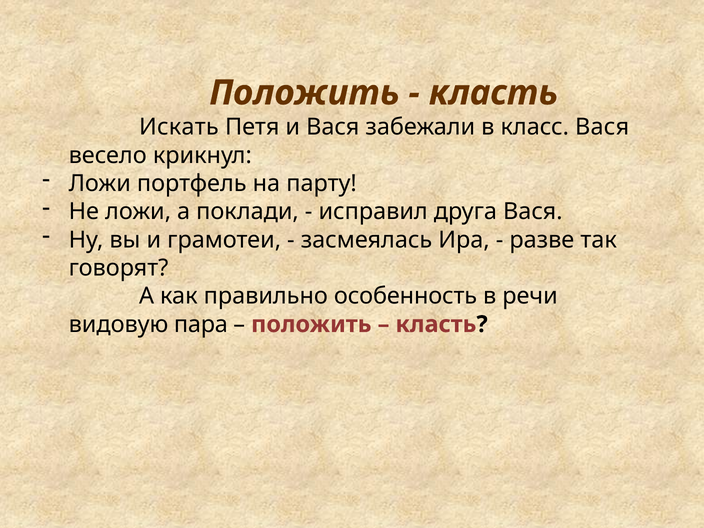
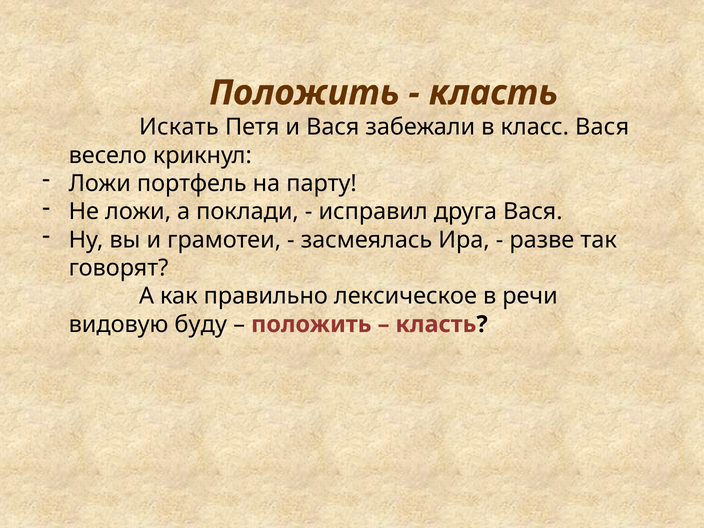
особенность: особенность -> лексическое (405, 296)
пара: пара -> буду (201, 324)
